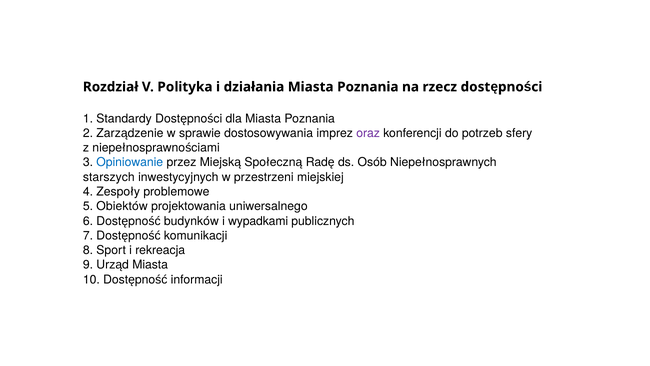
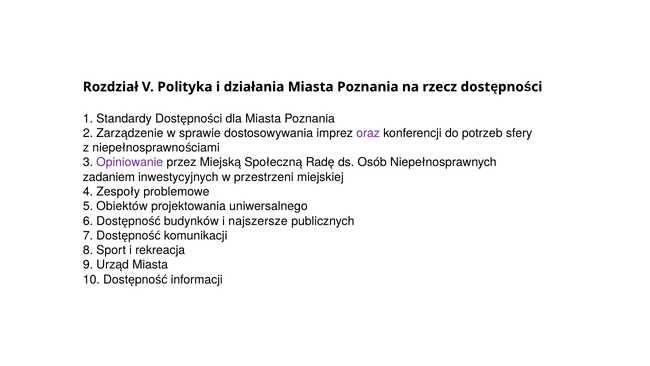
Opiniowanie colour: blue -> purple (130, 162)
starszych: starszych -> zadaniem (109, 177)
wypadkami: wypadkami -> najszersze (258, 221)
